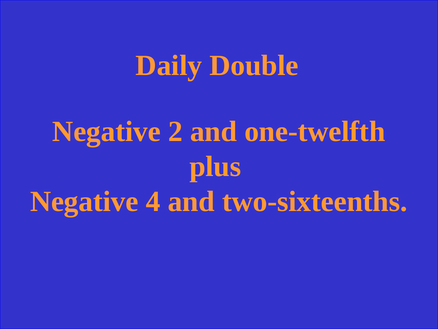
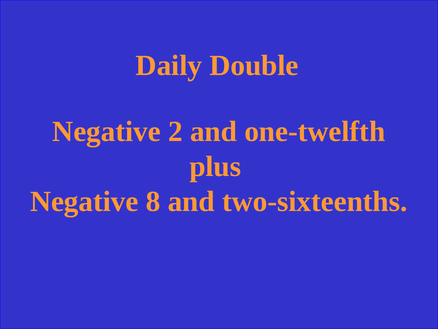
4: 4 -> 8 (153, 201)
